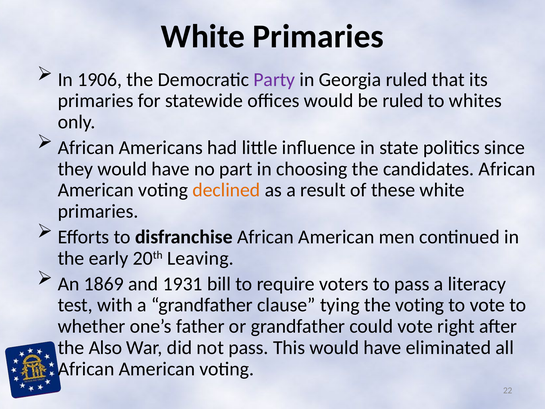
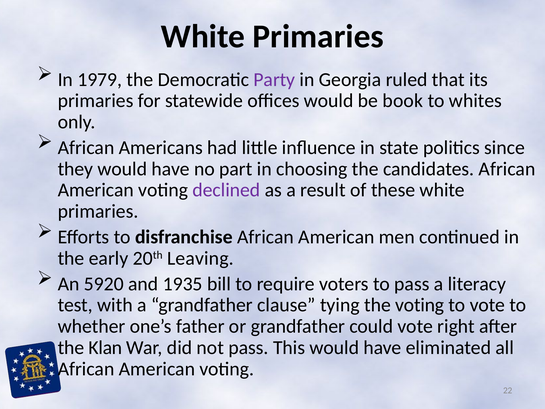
1906: 1906 -> 1979 (100, 79)
be ruled: ruled -> book (403, 101)
declined colour: orange -> purple (226, 190)
1869: 1869 -> 5920 (104, 284)
1931: 1931 -> 1935 (183, 284)
Also: Also -> Klan (105, 347)
